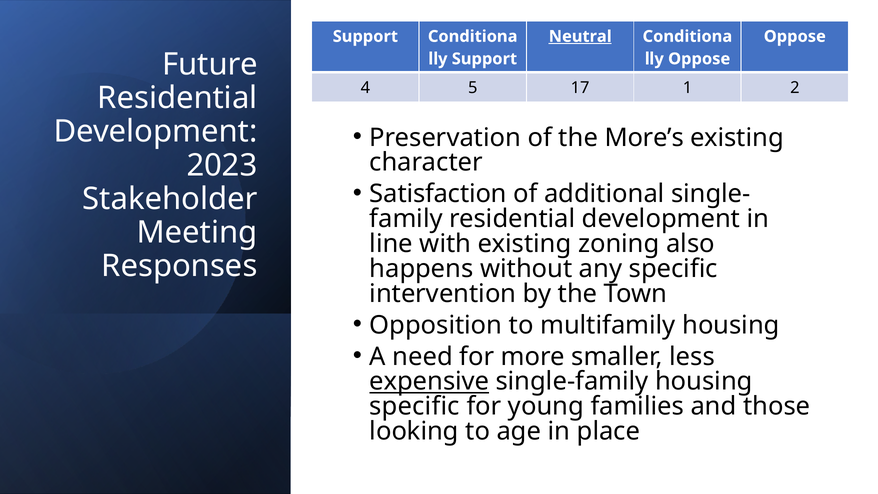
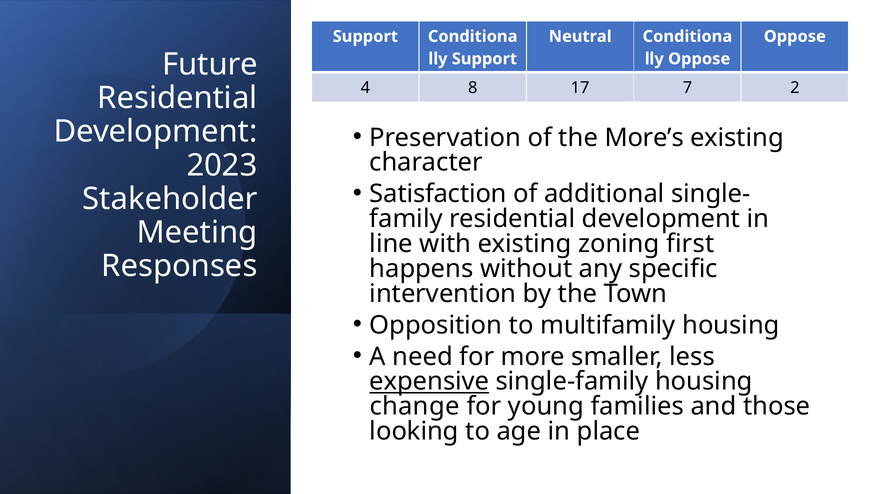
Neutral underline: present -> none (580, 36)
5: 5 -> 8 (473, 88)
1: 1 -> 7 (687, 88)
also: also -> first (690, 244)
specific: specific -> change (415, 406)
